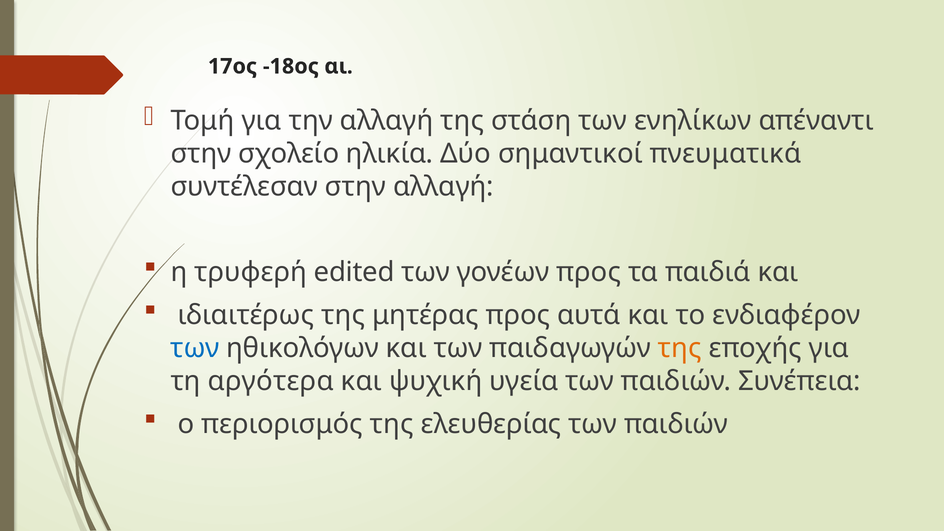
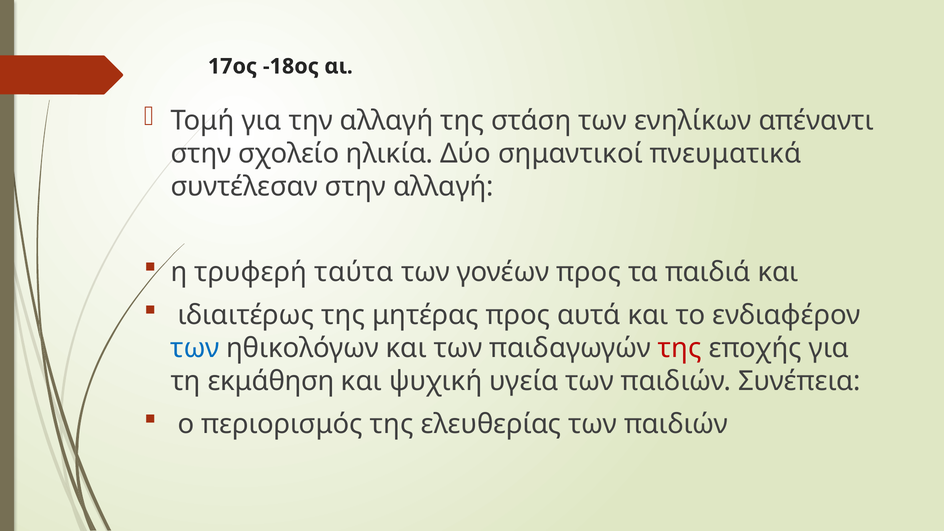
edited: edited -> ταύτα (354, 272)
της colour: orange -> red (680, 348)
αργότερα: αργότερα -> εκμάθηση (271, 381)
